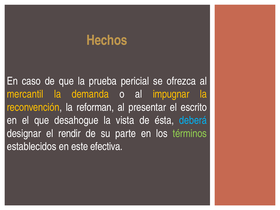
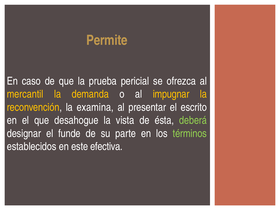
Hechos: Hechos -> Permite (107, 40)
reforman: reforman -> examina (95, 107)
deberá colour: light blue -> light green (193, 120)
rendir: rendir -> funde (69, 133)
